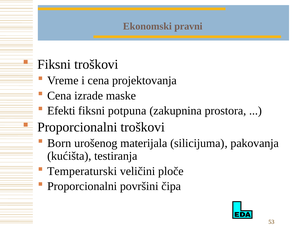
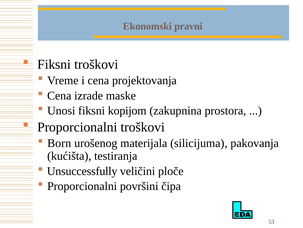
Efekti: Efekti -> Unosi (61, 110)
potpuna: potpuna -> kopijom (127, 110)
Temperaturski: Temperaturski -> Unsuccessfully (82, 171)
